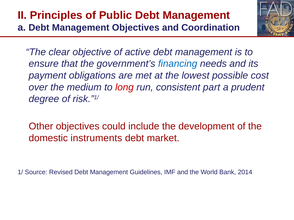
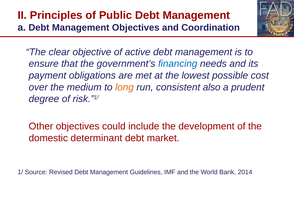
long colour: red -> orange (124, 87)
part: part -> also (212, 87)
instruments: instruments -> determinant (96, 138)
